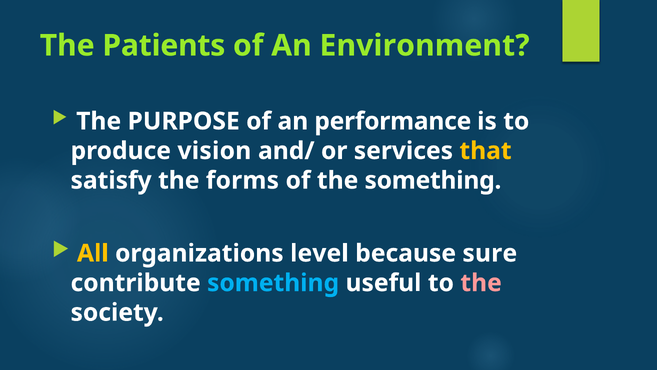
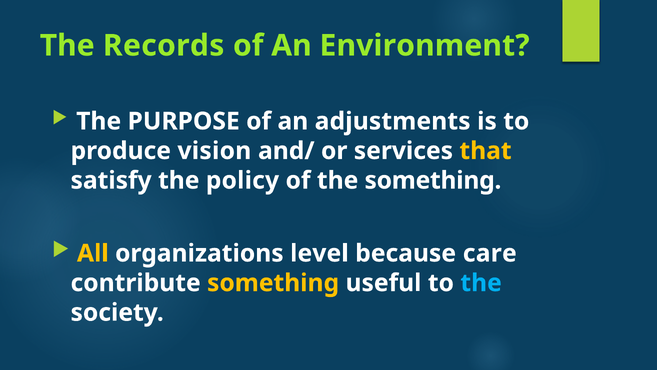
Patients: Patients -> Records (164, 46)
performance: performance -> adjustments (393, 121)
forms: forms -> policy (242, 180)
sure: sure -> care (490, 253)
something colour: light blue -> yellow (273, 283)
the colour: pink -> light blue (481, 283)
